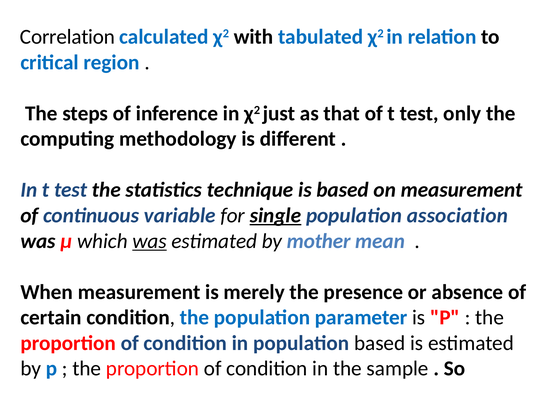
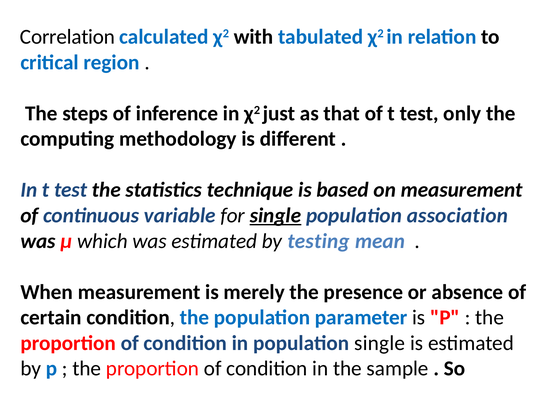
was underline: present -> none (150, 241)
mother: mother -> testing (319, 241)
population based: based -> single (380, 343)
